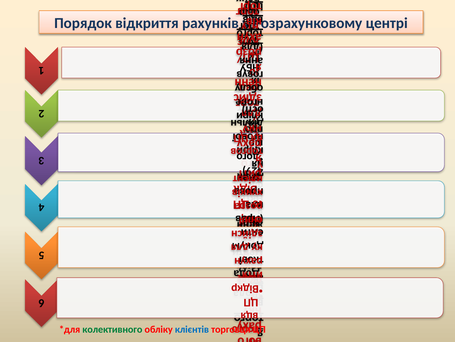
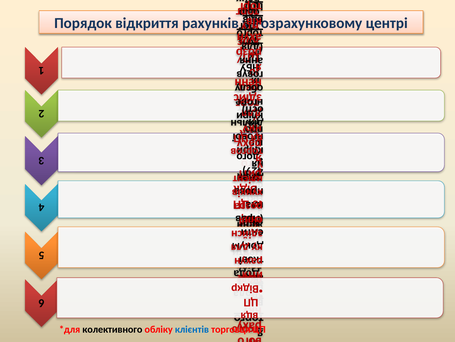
колективного colour: green -> black (112, 329)
